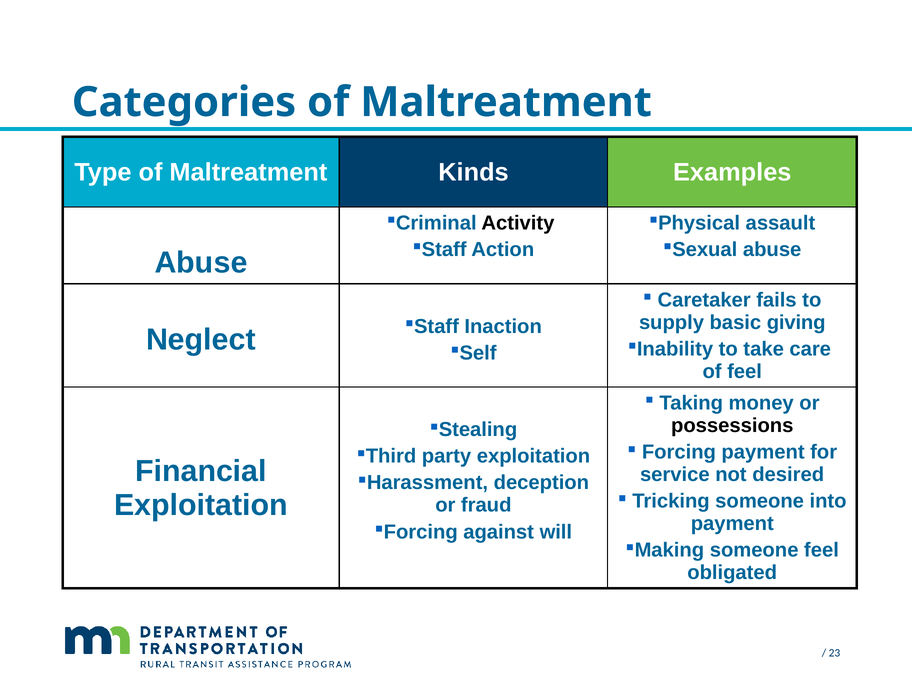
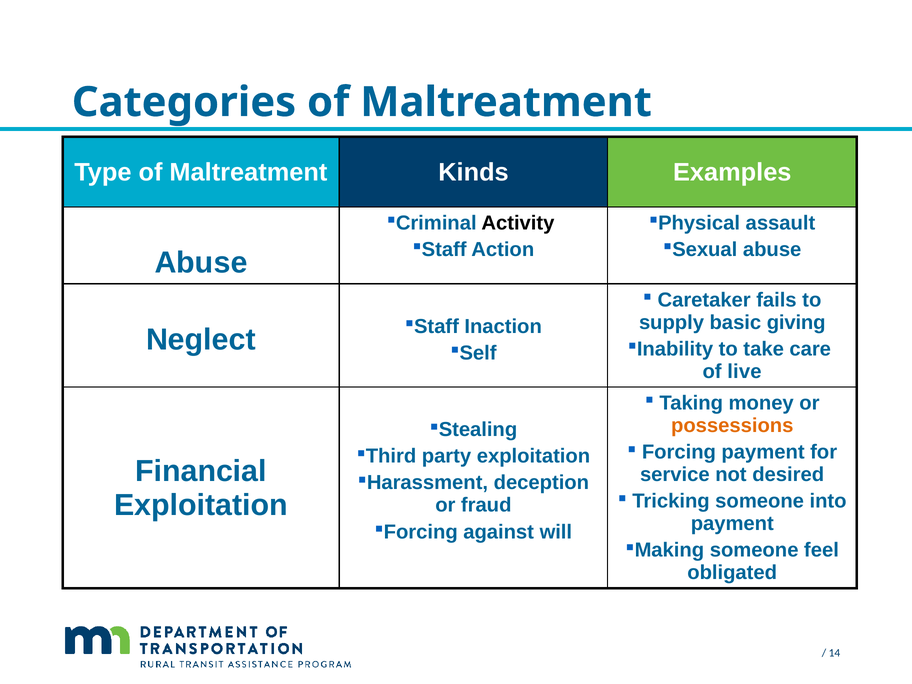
of feel: feel -> live (744, 371)
possessions colour: black -> orange (732, 426)
23: 23 -> 14 (834, 653)
